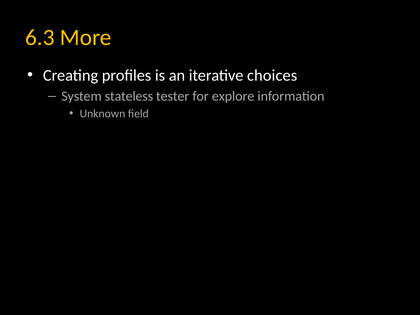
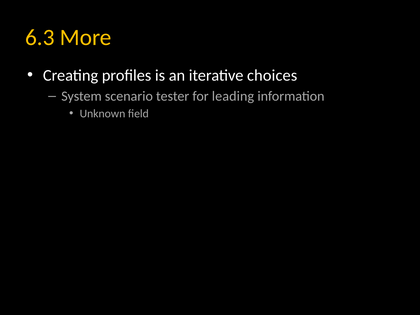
stateless: stateless -> scenario (129, 96)
explore: explore -> leading (233, 96)
